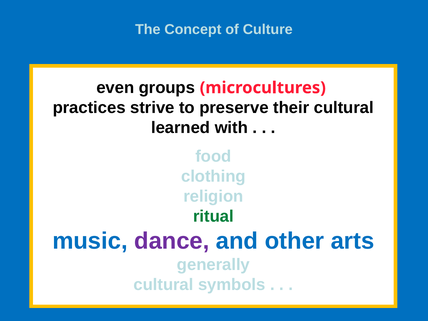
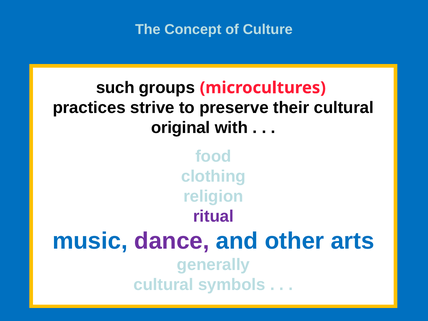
even: even -> such (115, 88)
learned: learned -> original (181, 128)
ritual colour: green -> purple (213, 216)
